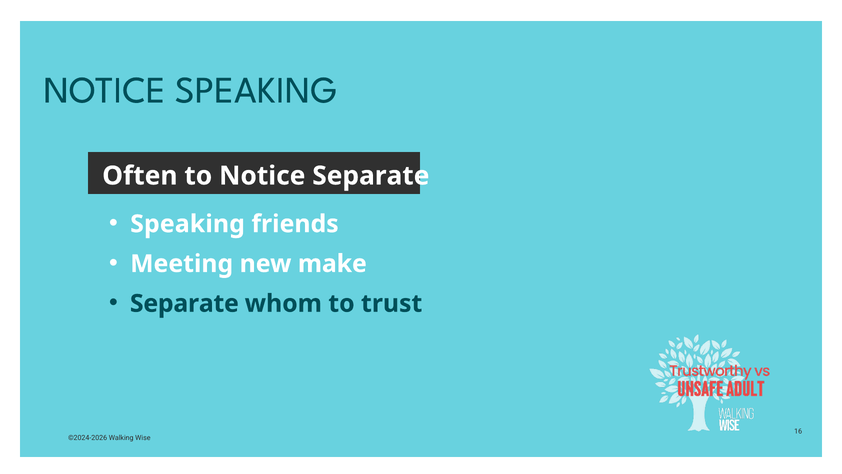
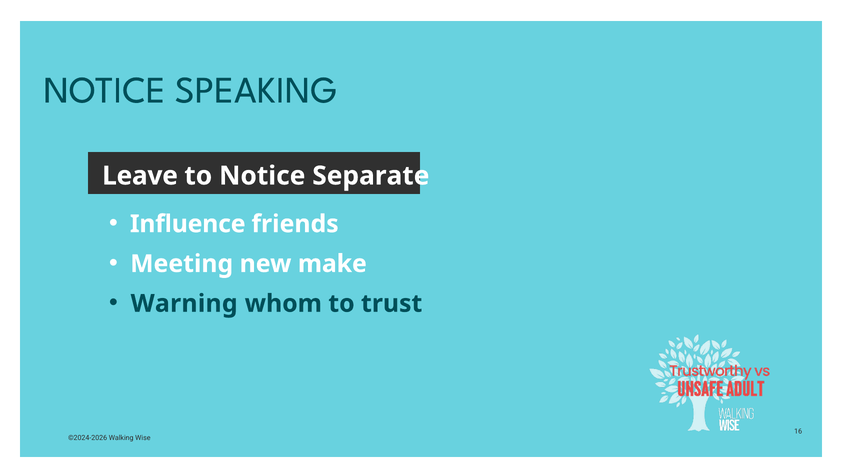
Often: Often -> Leave (140, 176)
Speaking: Speaking -> Influence (188, 224)
Separate: Separate -> Warning (184, 303)
